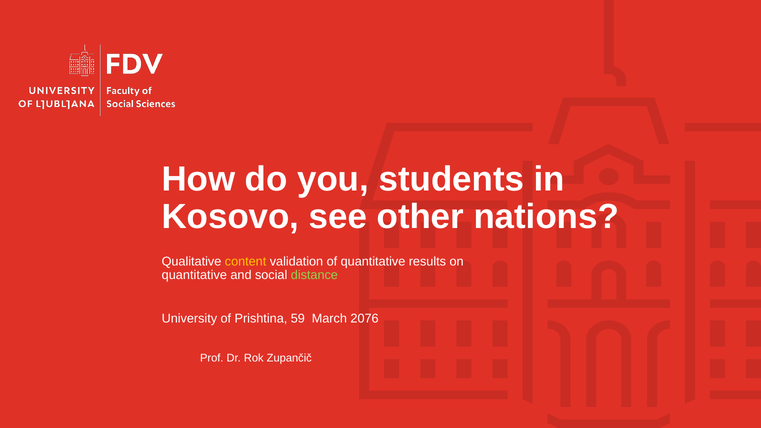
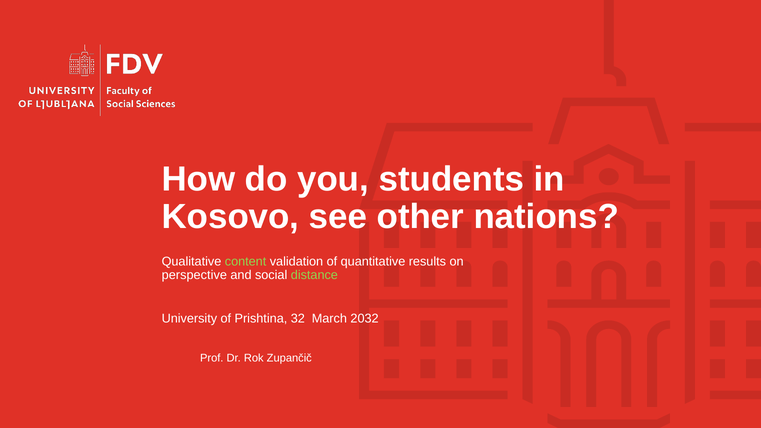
content colour: yellow -> light green (246, 262)
quantitative: quantitative -> perspective (194, 275)
59: 59 -> 32 (298, 318)
2076: 2076 -> 2032 (365, 318)
